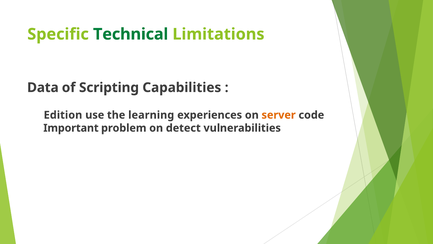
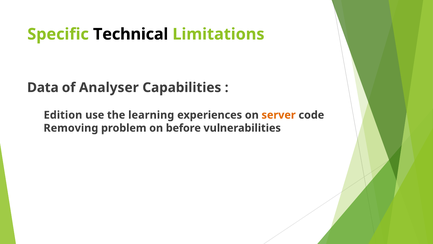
Technical colour: green -> black (131, 34)
Scripting: Scripting -> Analyser (109, 87)
Important: Important -> Removing (71, 128)
detect: detect -> before (183, 128)
